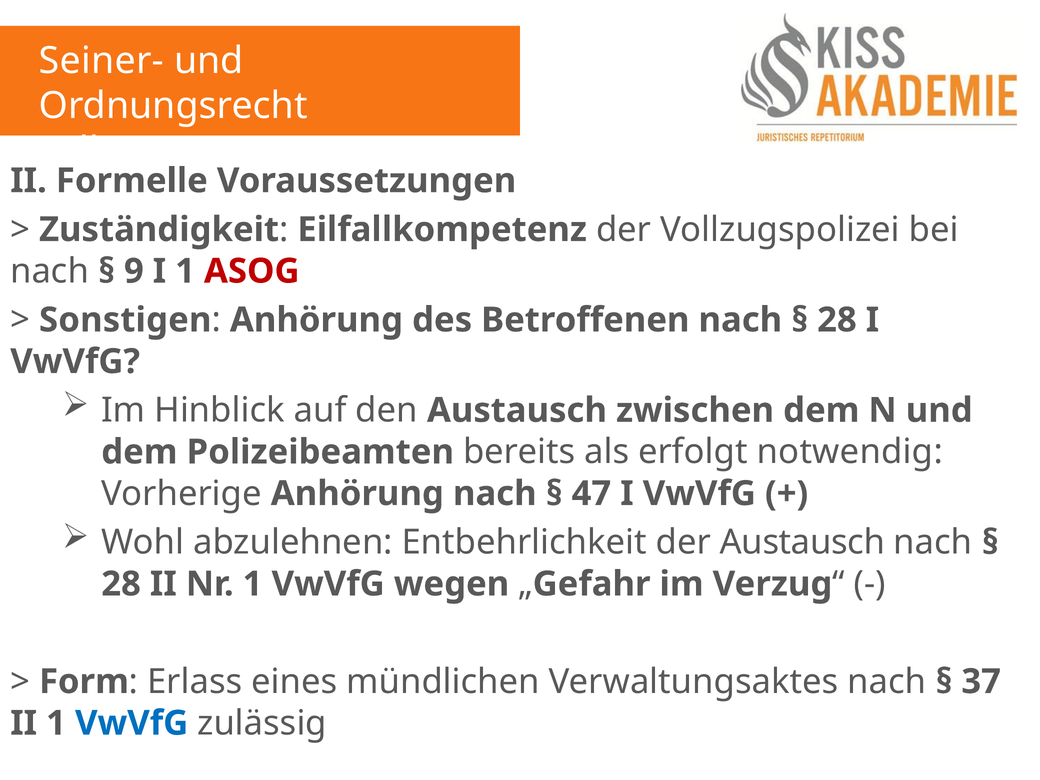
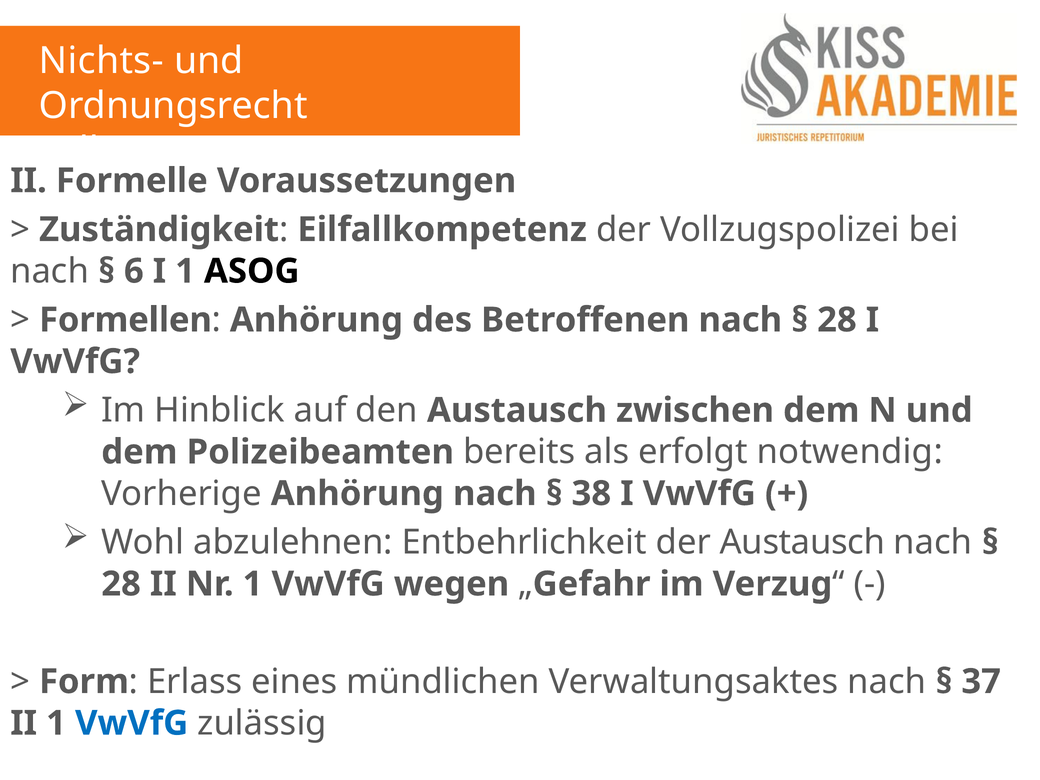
Seiner-: Seiner- -> Nichts- (101, 61)
9: 9 -> 6 (134, 271)
ASOG colour: red -> black (252, 271)
Sonstigen: Sonstigen -> Formellen (125, 320)
47: 47 -> 38 (591, 494)
